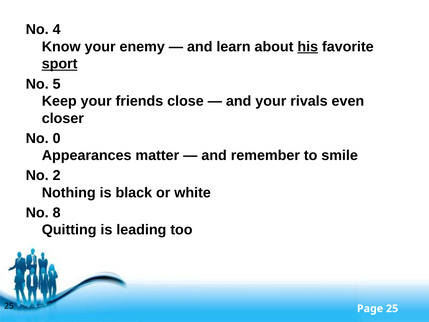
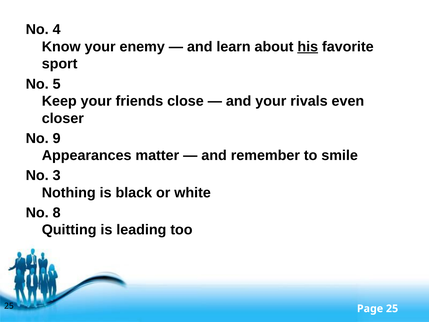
sport underline: present -> none (60, 64)
0: 0 -> 9 (57, 138)
2: 2 -> 3 (57, 175)
